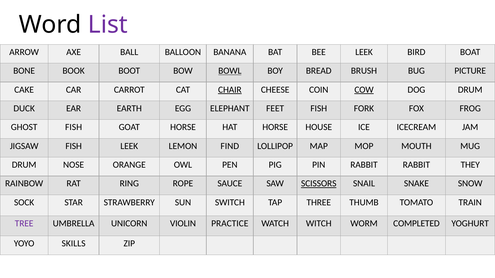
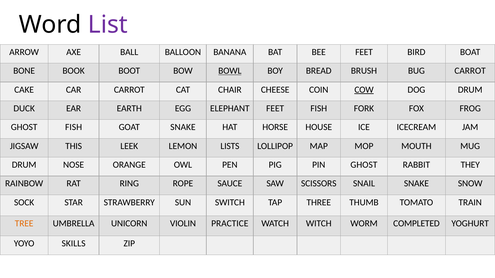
BEE LEEK: LEEK -> FEET (364, 52)
BUG PICTURE: PICTURE -> CARROT (470, 71)
CHAIR underline: present -> none (230, 90)
GOAT HORSE: HORSE -> SNAKE (183, 127)
JIGSAW FISH: FISH -> THIS (74, 146)
FIND: FIND -> LISTS (230, 146)
PIN RABBIT: RABBIT -> GHOST (364, 165)
SCISSORS underline: present -> none (319, 184)
TREE colour: purple -> orange (24, 224)
